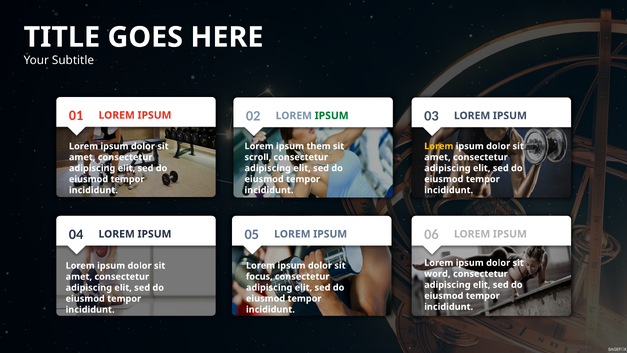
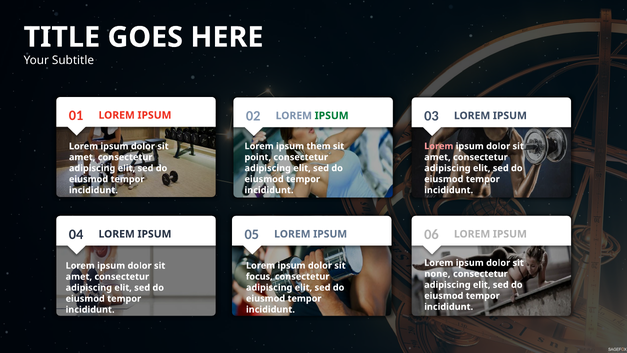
Lorem colour: yellow -> pink (439, 146)
scroll: scroll -> point (258, 157)
word: word -> none (437, 274)
